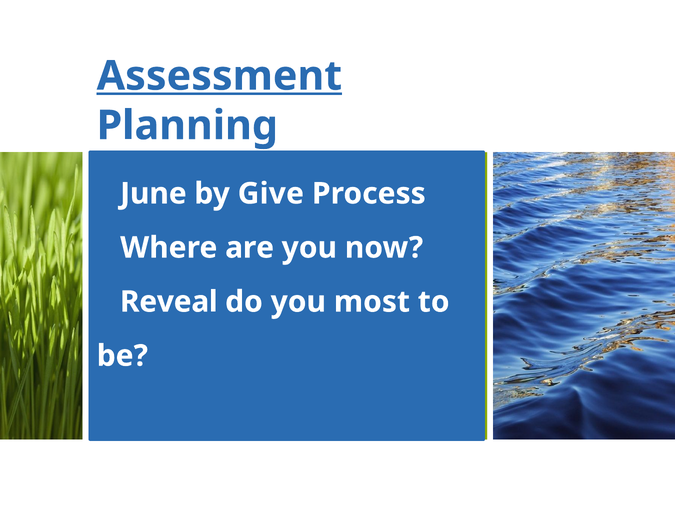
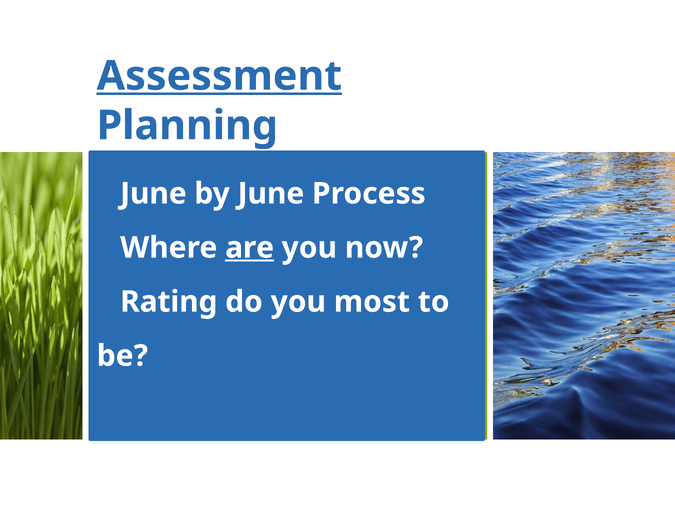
by Give: Give -> June (271, 193)
are underline: none -> present (250, 247)
Reveal: Reveal -> Rating (169, 301)
